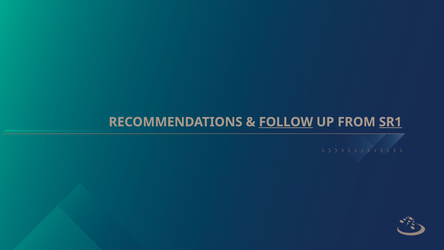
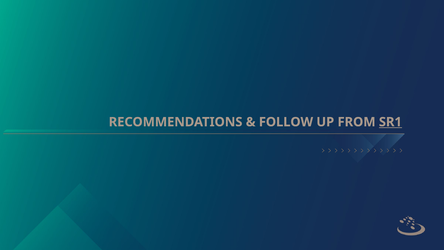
FOLLOW underline: present -> none (286, 122)
